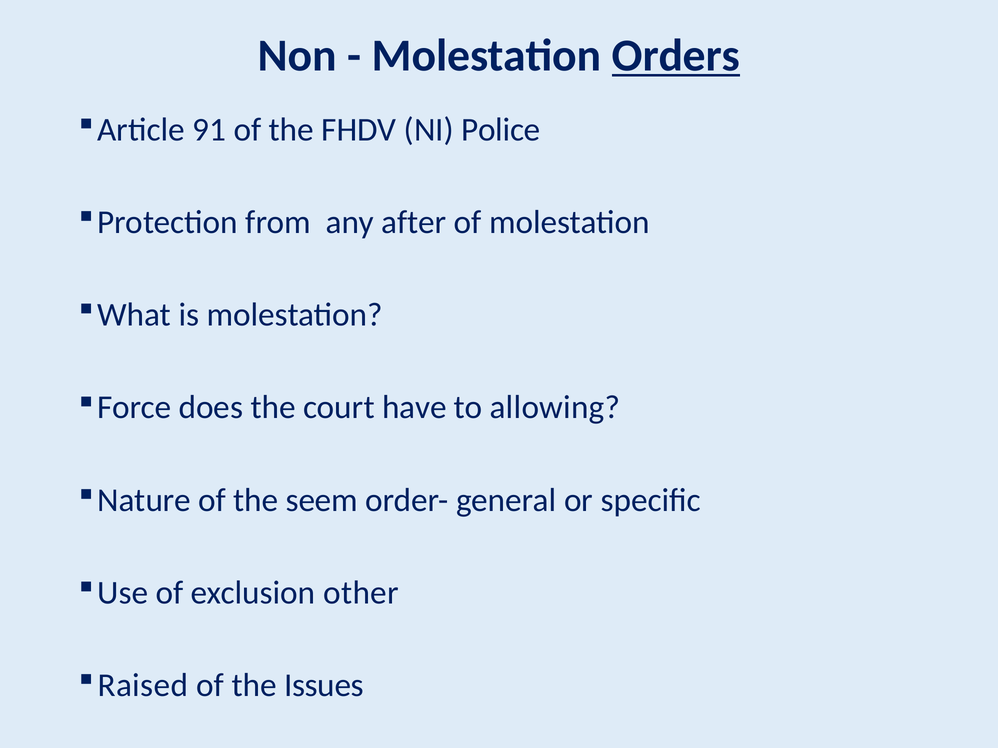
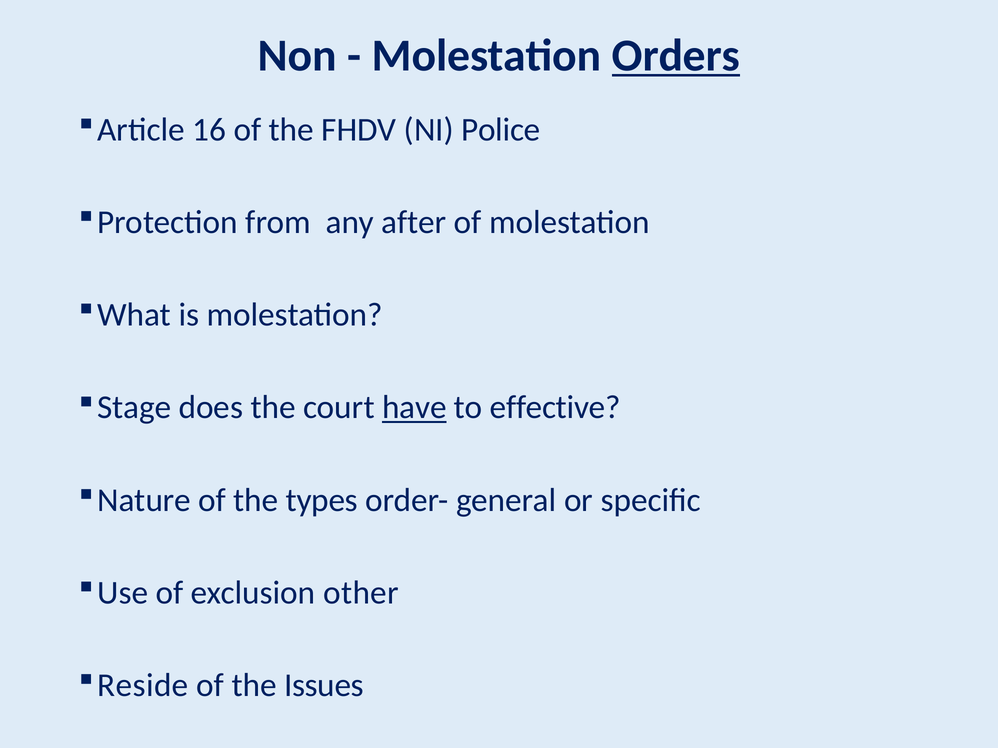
91: 91 -> 16 (209, 130)
Force: Force -> Stage (134, 408)
have underline: none -> present (414, 408)
allowing: allowing -> effective (555, 408)
seem: seem -> types (322, 500)
Raised: Raised -> Reside (143, 686)
